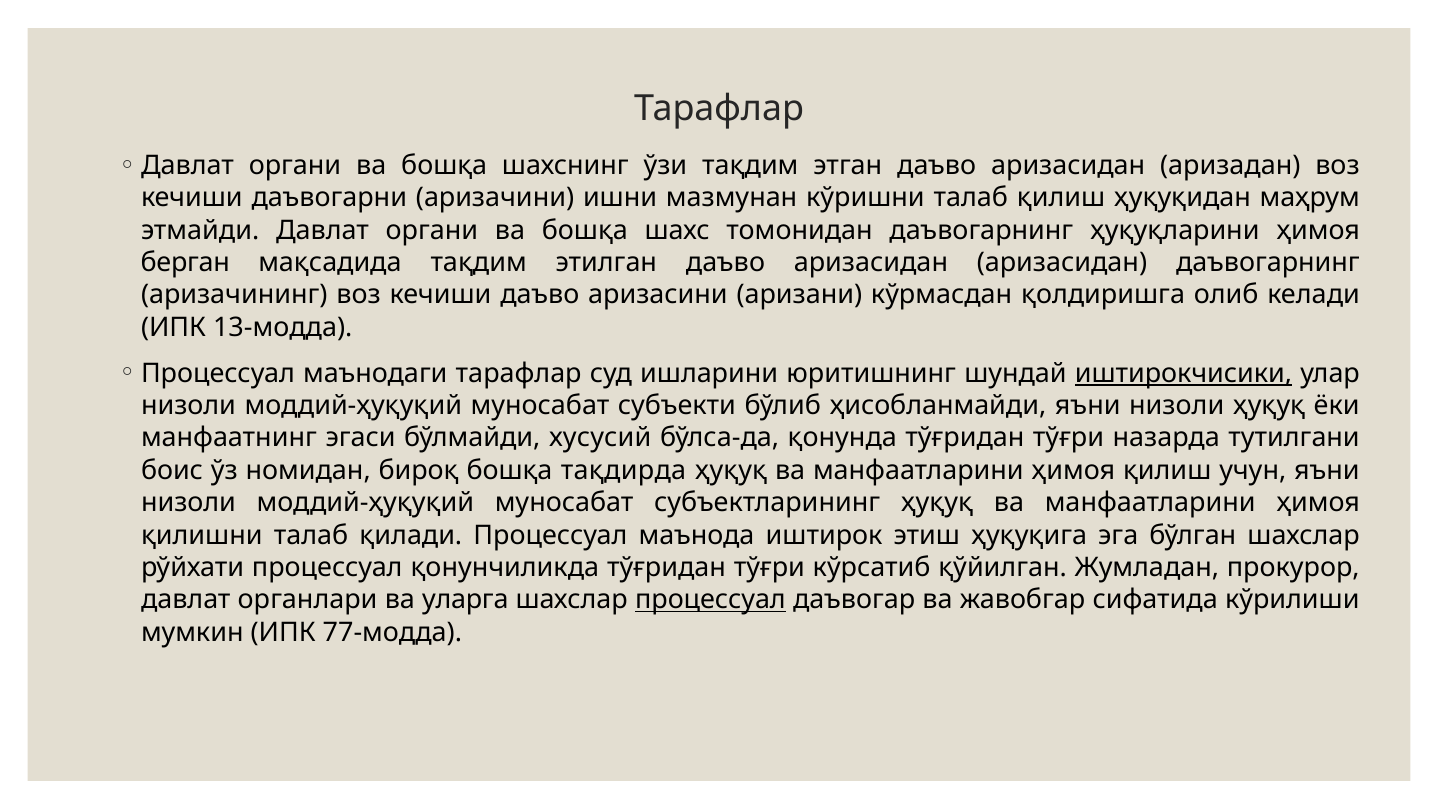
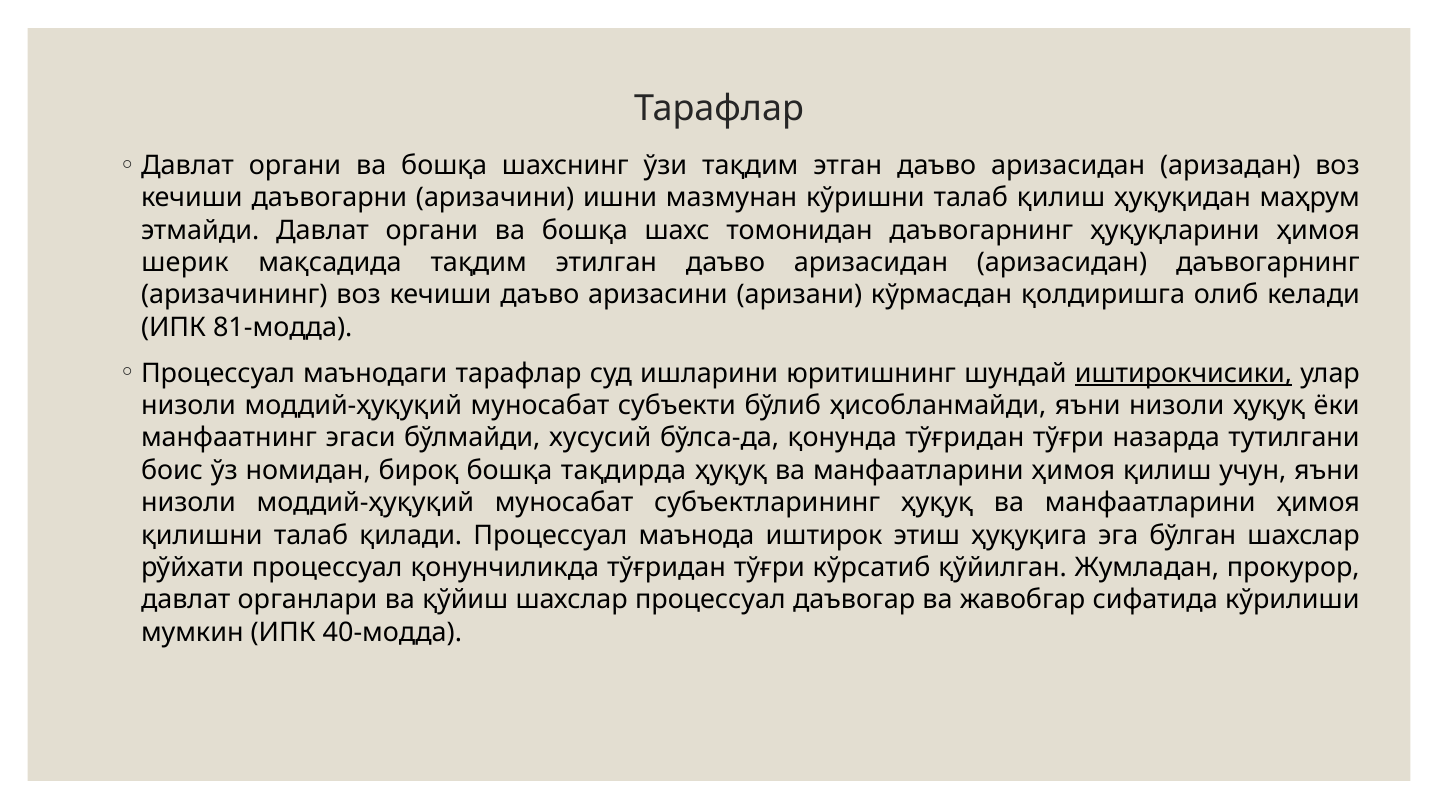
берган: берган -> шерик (185, 263)
13-модда: 13-модда -> 81-модда (283, 327)
уларга: уларга -> қўйиш (465, 600)
процессуал underline: present -> none (710, 600)
77-модда: 77-модда -> 40-модда (392, 632)
